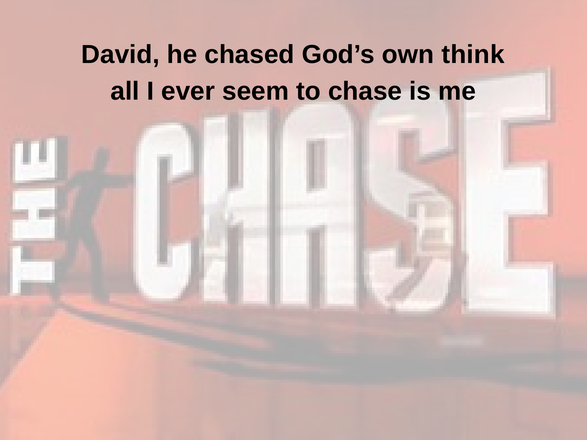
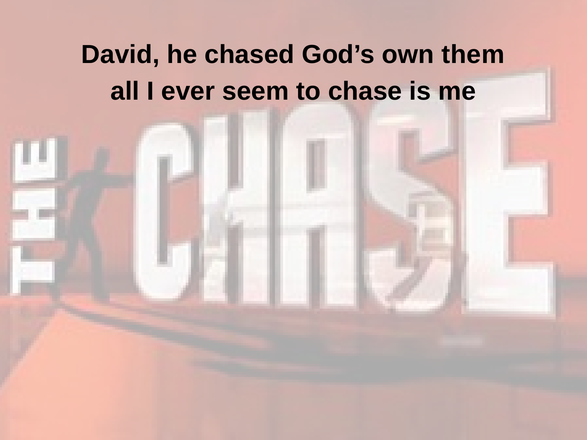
think: think -> them (473, 55)
